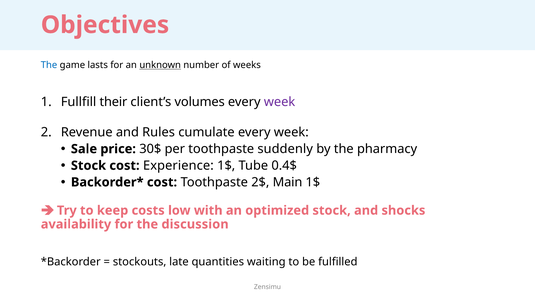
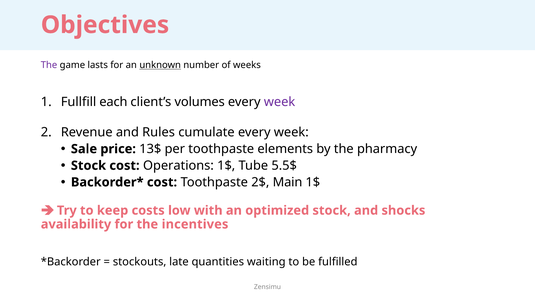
The colour: blue -> purple (49, 65)
their: their -> each (113, 102)
30$: 30$ -> 13$ (150, 149)
suddenly: suddenly -> elements (285, 149)
Experience: Experience -> Operations (178, 166)
0.4$: 0.4$ -> 5.5$ (284, 166)
discussion: discussion -> incentives (195, 224)
